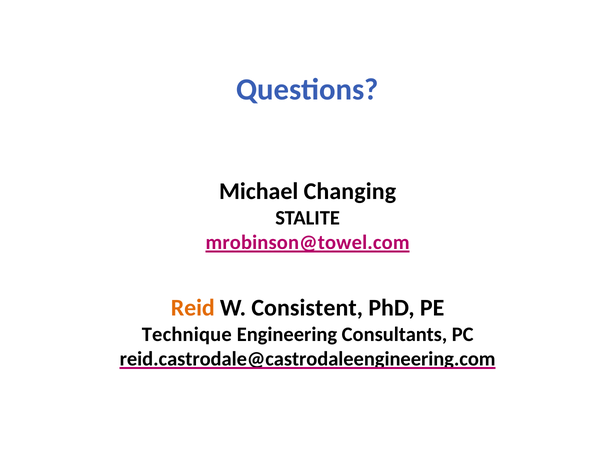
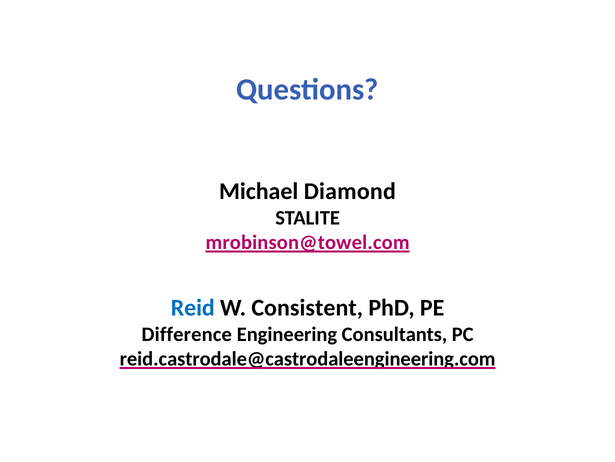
Changing: Changing -> Diamond (350, 191)
Reid colour: orange -> blue (193, 307)
Technique: Technique -> Difference (187, 334)
